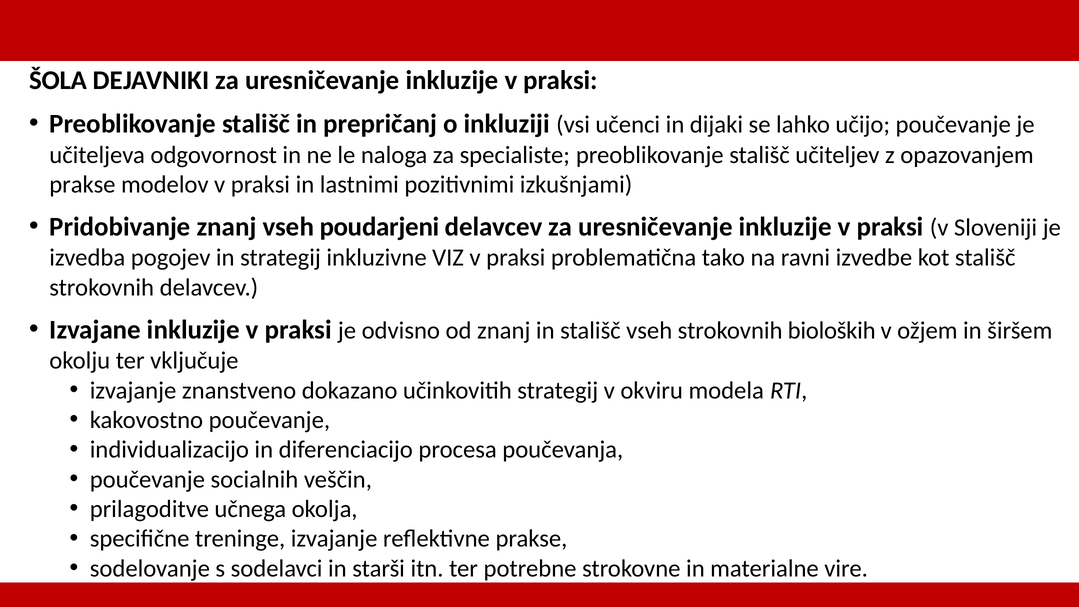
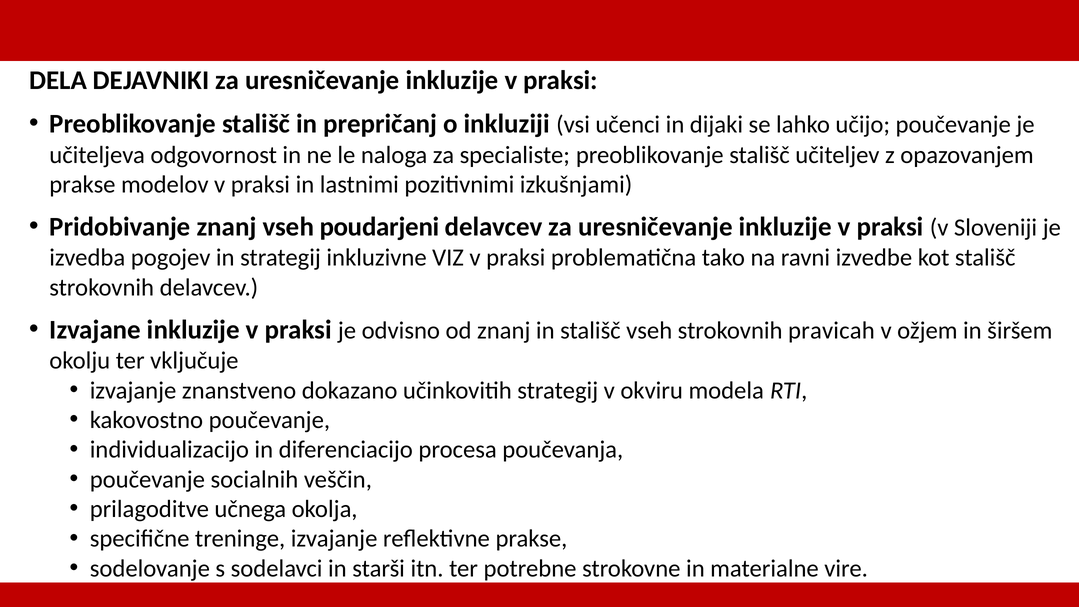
ŠOLA: ŠOLA -> DELA (58, 80)
bioloških: bioloških -> pravicah (831, 331)
